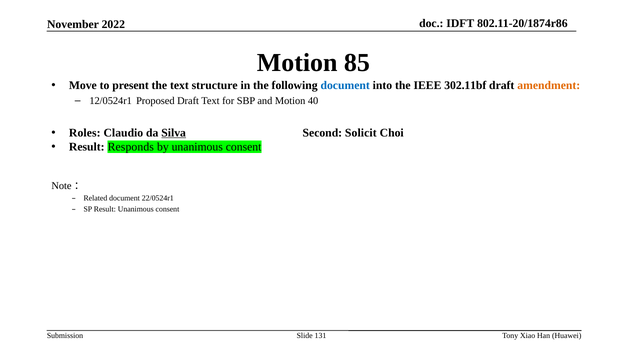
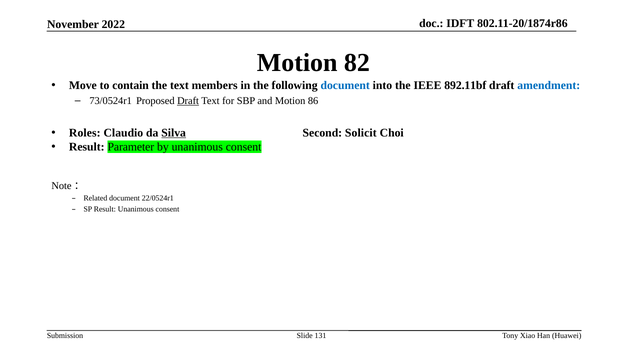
85: 85 -> 82 (357, 63)
present: present -> contain (131, 86)
structure: structure -> members (215, 86)
302.11bf: 302.11bf -> 892.11bf (465, 86)
amendment colour: orange -> blue (549, 86)
12/0524r1: 12/0524r1 -> 73/0524r1 (111, 101)
Draft underline: none -> present (188, 101)
40: 40 -> 86 (313, 101)
Responds: Responds -> Parameter (131, 147)
